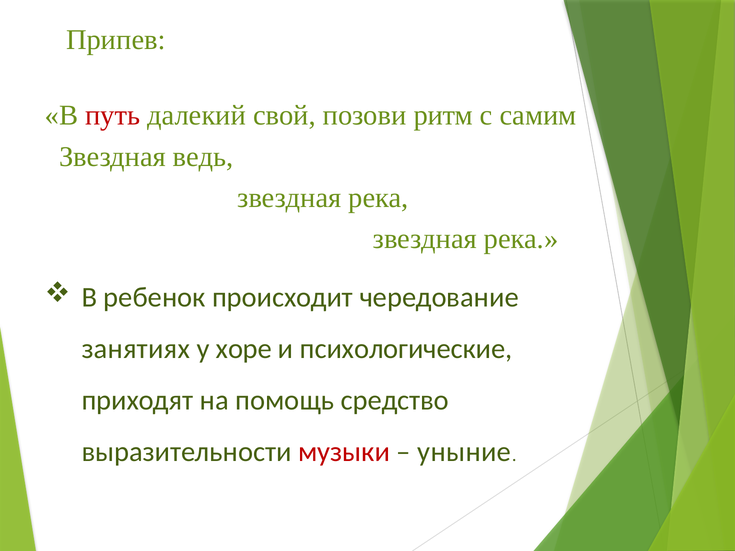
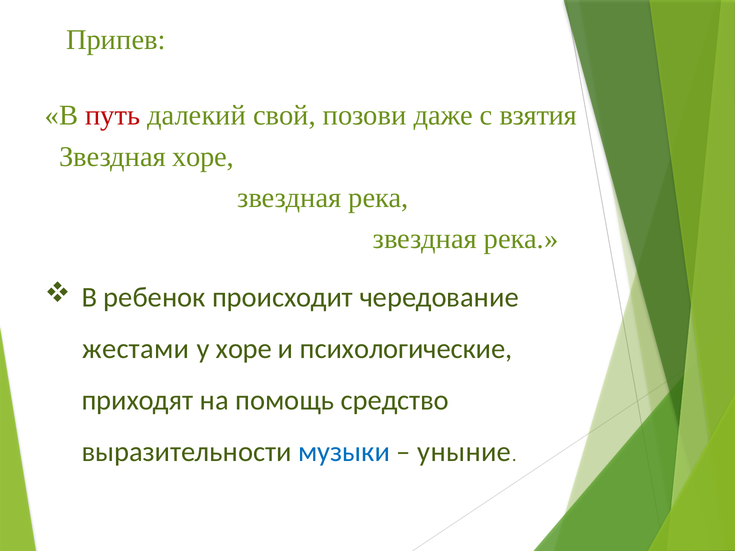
ритм: ритм -> даже (443, 115)
самим: самим -> взятия (538, 115)
Звездная ведь: ведь -> хоре (203, 157)
занятиях: занятиях -> жестами (136, 349)
музыки colour: red -> blue (344, 452)
